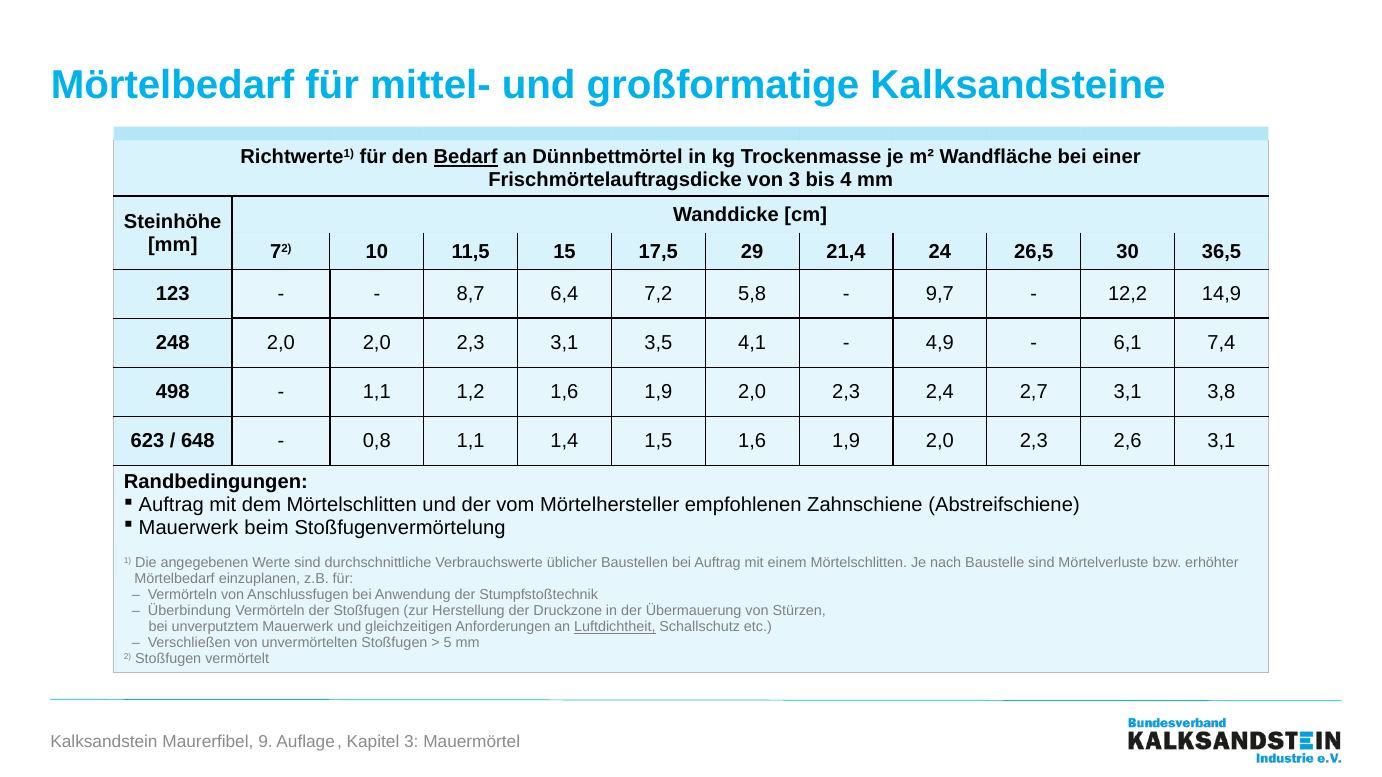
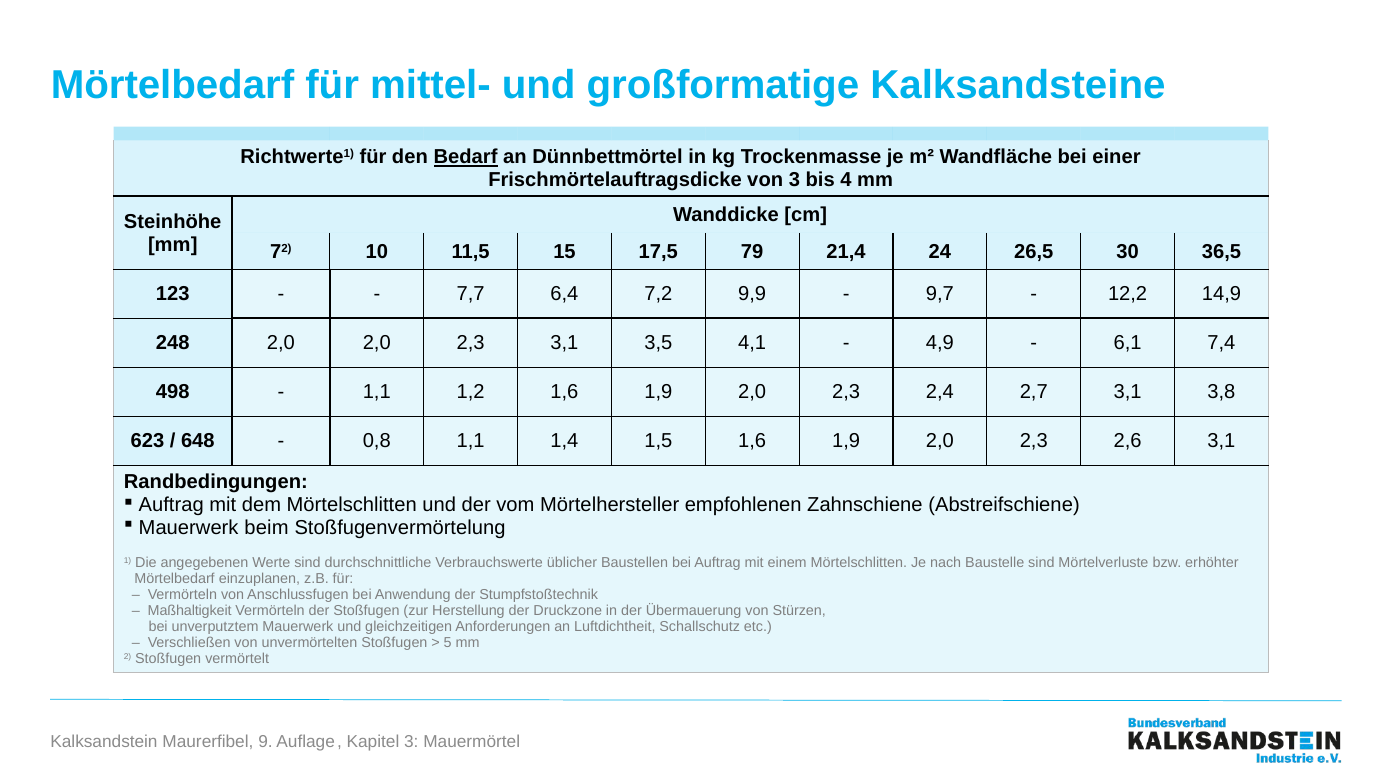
29: 29 -> 79 (752, 252)
8,7: 8,7 -> 7,7 (471, 294)
5,8: 5,8 -> 9,9 (752, 294)
Überbindung: Überbindung -> Maßhaltigkeit (190, 611)
Luftdichtheit underline: present -> none (615, 627)
